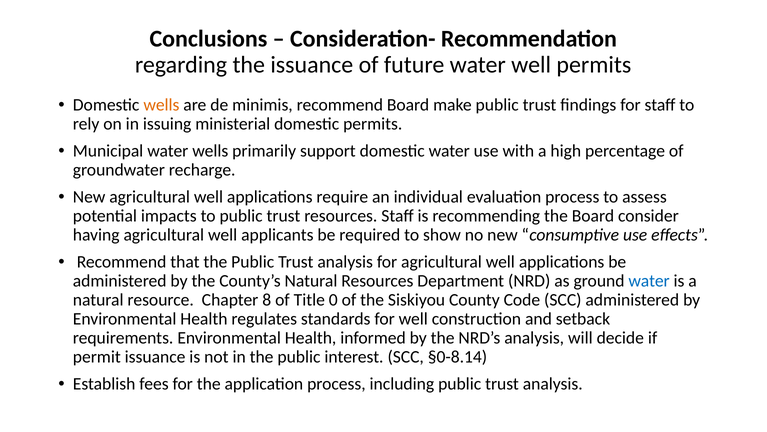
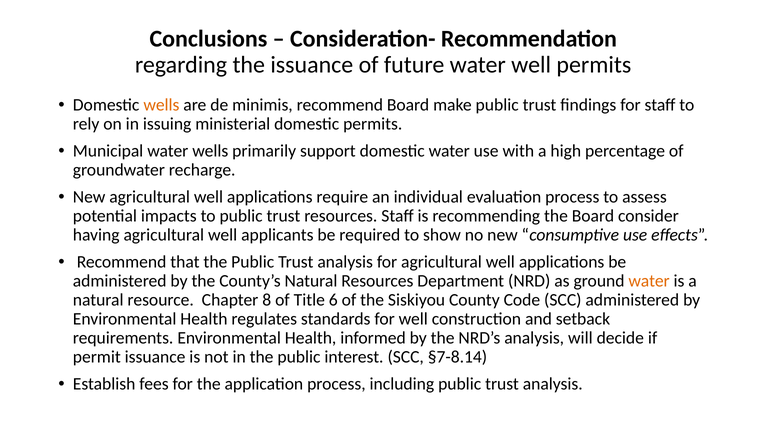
water colour: blue -> orange (649, 281)
0: 0 -> 6 (333, 300)
§0-8.14: §0-8.14 -> §7-8.14 (458, 357)
